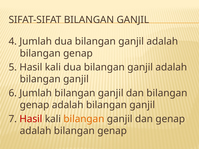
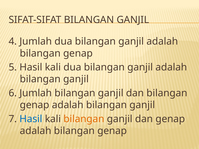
Hasil colour: red -> blue (31, 119)
